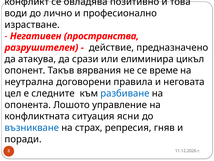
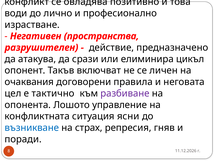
вярвания: вярвания -> включват (99, 70)
време: време -> личен (164, 70)
неутрална: неутрална -> очаквания (29, 82)
следните: следните -> тактично (53, 93)
разбиване colour: blue -> purple (125, 93)
